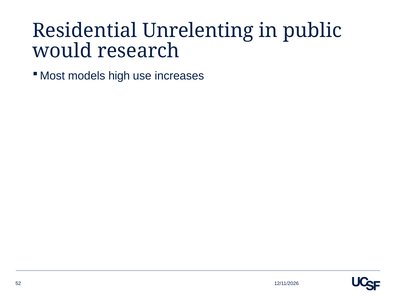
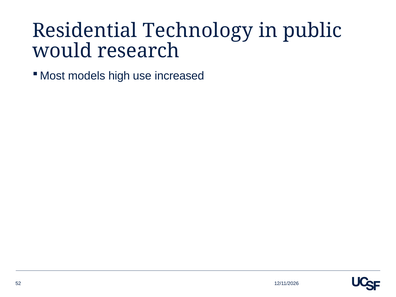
Unrelenting: Unrelenting -> Technology (198, 31)
increases: increases -> increased (179, 76)
